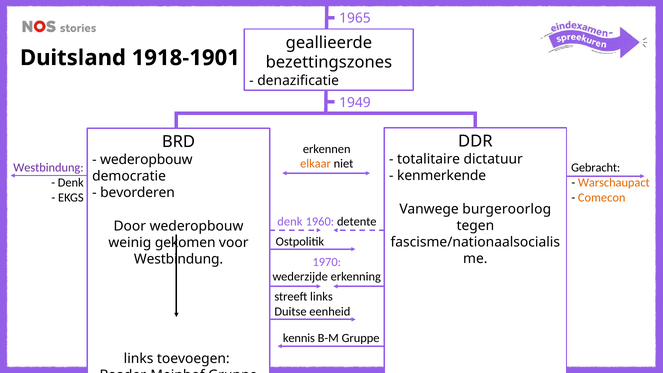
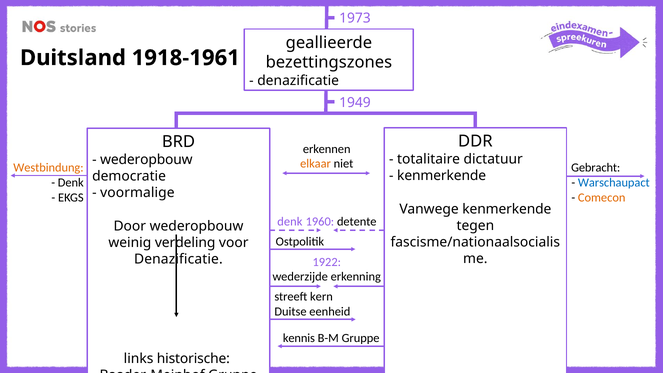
1965: 1965 -> 1973 (355, 18)
1918-1901: 1918-1901 -> 1918-1961 (186, 58)
Westbindung colour: purple -> orange (48, 168)
Warschaupact colour: orange -> blue (614, 183)
bevorderen: bevorderen -> voormalige (137, 193)
Vanwege burgeroorlog: burgeroorlog -> kenmerkende (507, 209)
gekomen: gekomen -> verdeling (185, 243)
Westbindung: Westbindung -> Denazificatie (178, 259)
1970: 1970 -> 1922 (327, 262)
streeft links: links -> kern (321, 297)
toevoegen: toevoegen -> historische (193, 359)
